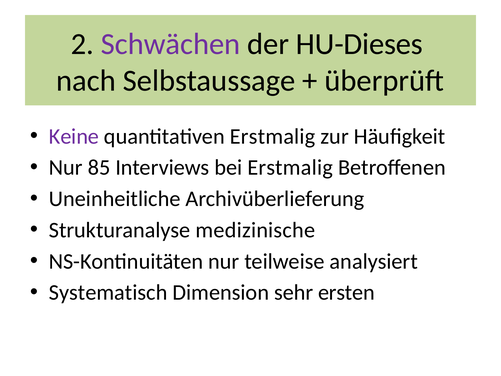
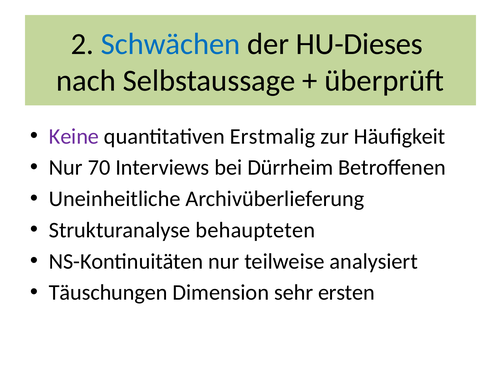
Schwächen colour: purple -> blue (171, 44)
85: 85 -> 70 (99, 168)
bei Erstmalig: Erstmalig -> Dürrheim (290, 168)
medizinische: medizinische -> behaupteten (255, 230)
Systematisch: Systematisch -> Täuschungen (108, 292)
